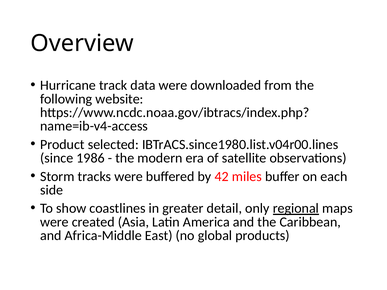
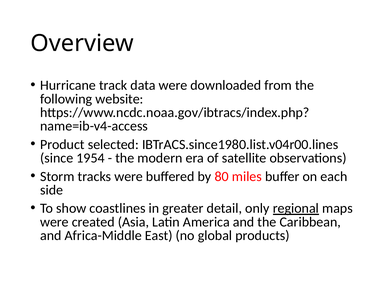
1986: 1986 -> 1954 (91, 158)
42: 42 -> 80 (222, 177)
